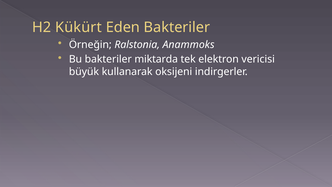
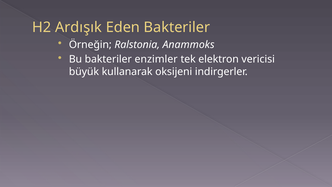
Kükürt: Kükürt -> Ardışık (78, 27)
miktarda: miktarda -> enzimler (156, 59)
